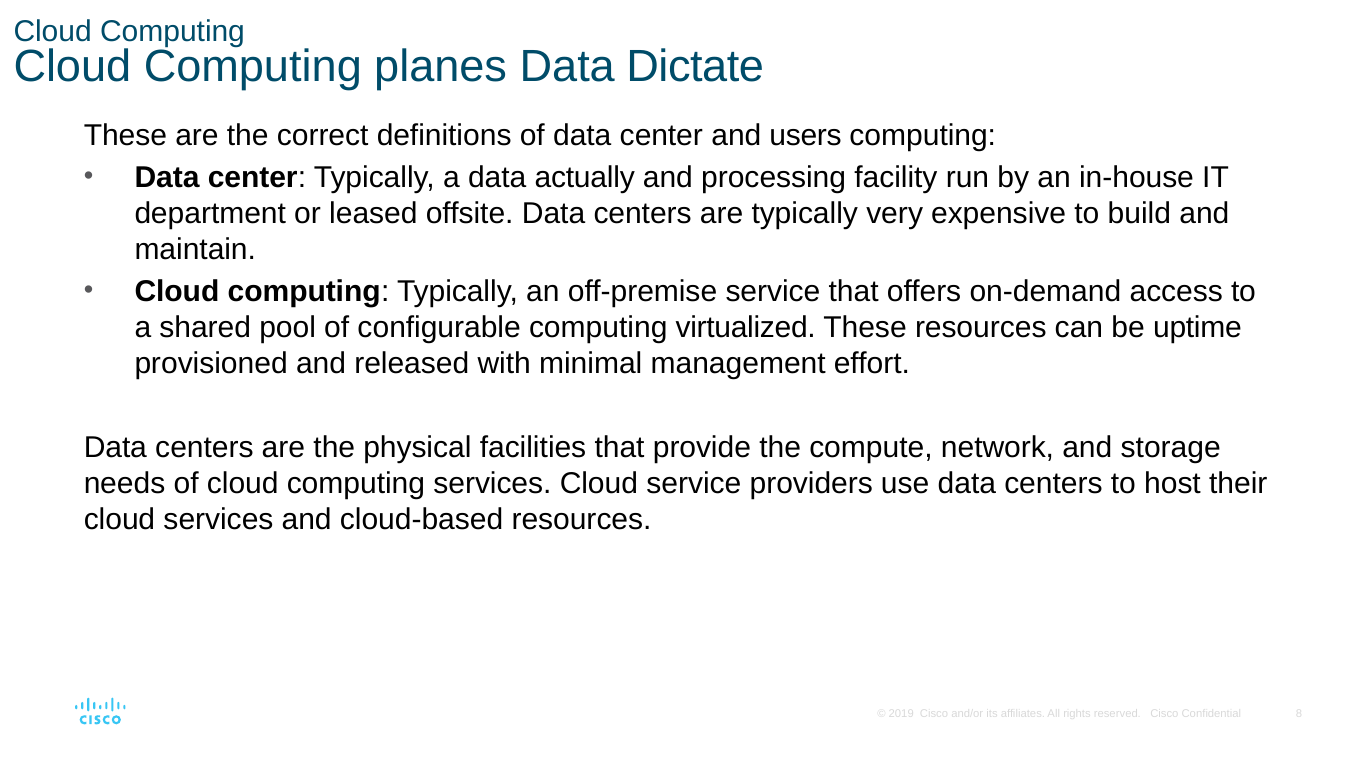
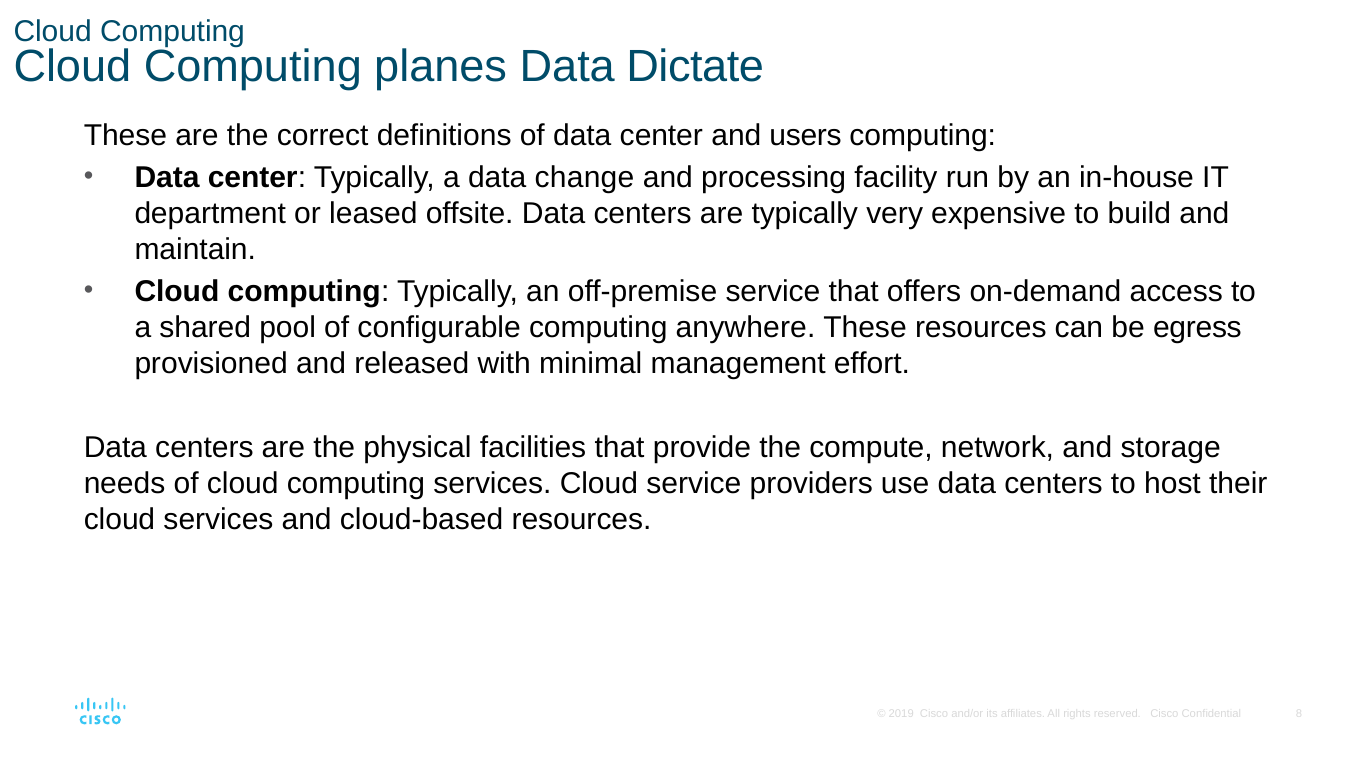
actually: actually -> change (585, 177)
virtualized: virtualized -> anywhere (745, 328)
uptime: uptime -> egress (1197, 328)
